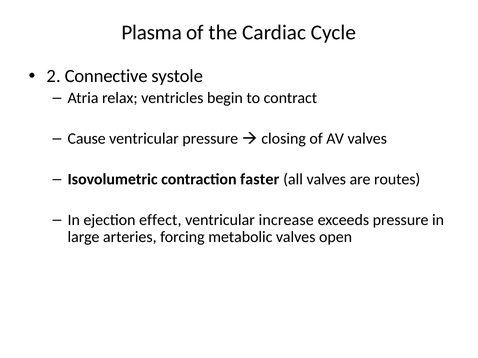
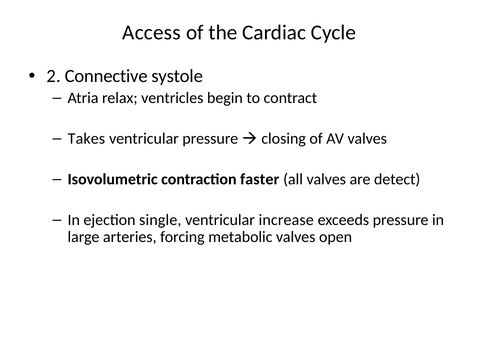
Plasma: Plasma -> Access (151, 33)
Cause: Cause -> Takes (86, 139)
routes: routes -> detect (397, 179)
effect: effect -> single (160, 220)
